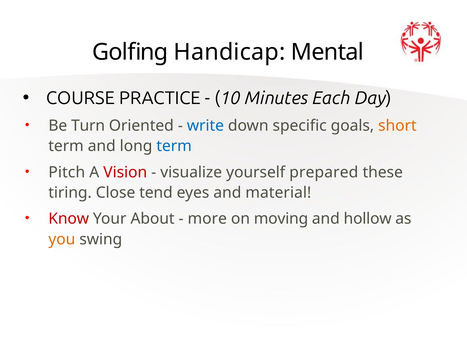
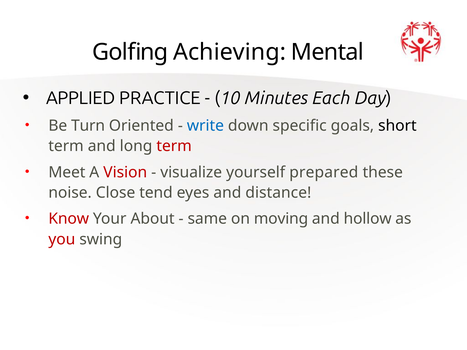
Handicap: Handicap -> Achieving (230, 52)
COURSE: COURSE -> APPLIED (81, 98)
short colour: orange -> black (397, 126)
term colour: blue -> red (174, 146)
Pitch: Pitch -> Meet (67, 172)
tiring: tiring -> noise (70, 193)
material: material -> distance (278, 193)
more: more -> same (207, 219)
you colour: orange -> red (62, 239)
